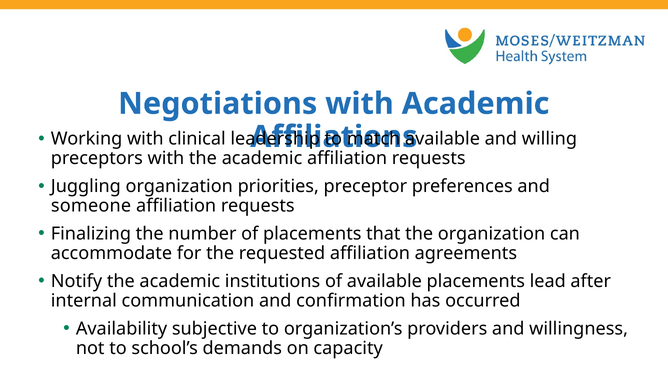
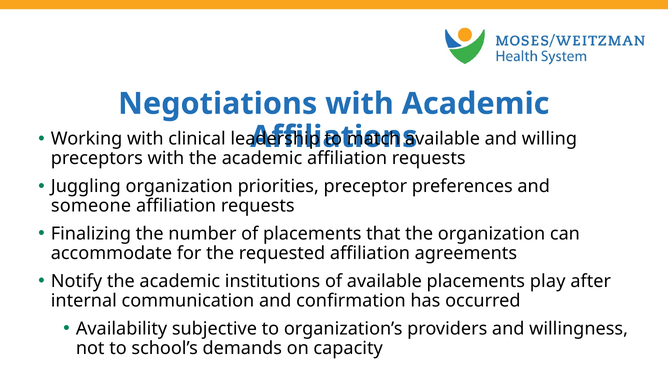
lead: lead -> play (548, 281)
